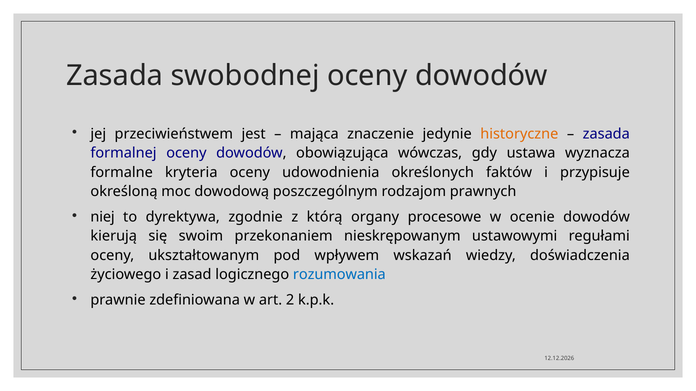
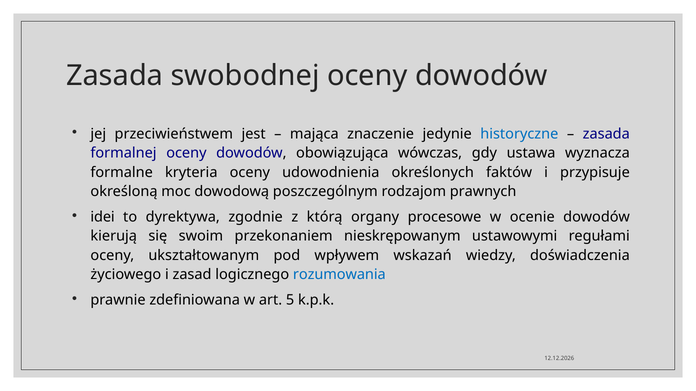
historyczne colour: orange -> blue (519, 134)
niej: niej -> idei (103, 217)
2: 2 -> 5 (290, 300)
